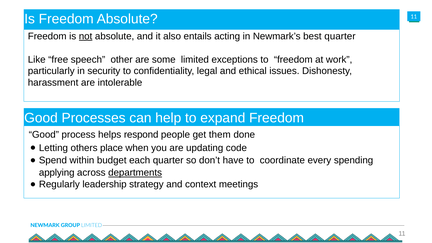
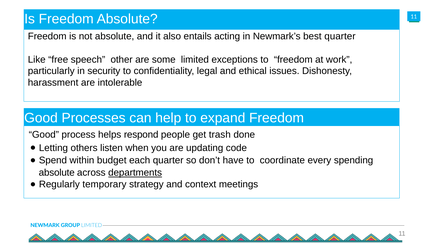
not underline: present -> none (86, 36)
them: them -> trash (220, 135)
place: place -> listen (111, 148)
applying: applying -> absolute (57, 173)
leadership: leadership -> temporary (104, 184)
